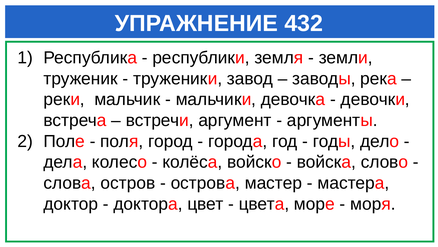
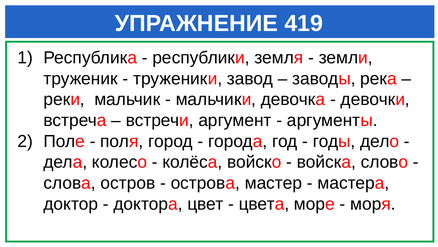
432: 432 -> 419 (304, 23)
